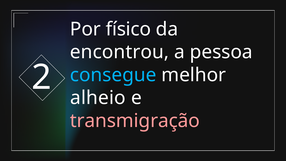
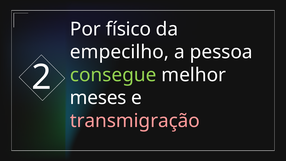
encontrou: encontrou -> empecilho (119, 52)
consegue colour: light blue -> light green (113, 75)
alheio: alheio -> meses (98, 98)
